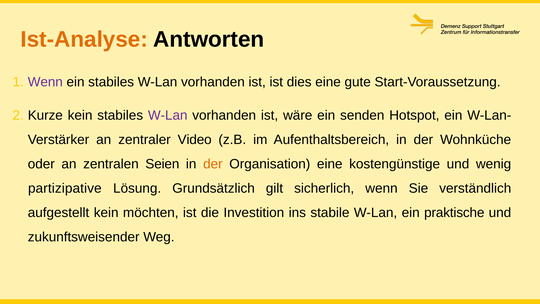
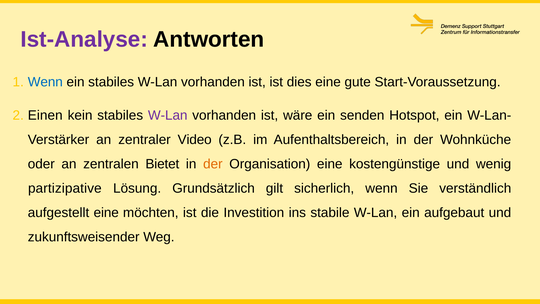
Ist-Analyse colour: orange -> purple (84, 39)
Wenn colour: purple -> blue (45, 82)
Kurze: Kurze -> Einen (45, 115)
Seien: Seien -> Bietet (162, 164)
aufgestellt kein: kein -> eine (106, 213)
praktische: praktische -> aufgebaut (454, 213)
